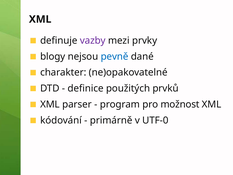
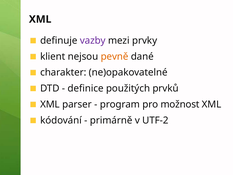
blogy: blogy -> klient (53, 56)
pevně colour: blue -> orange (115, 56)
UTF-0: UTF-0 -> UTF-2 (155, 120)
